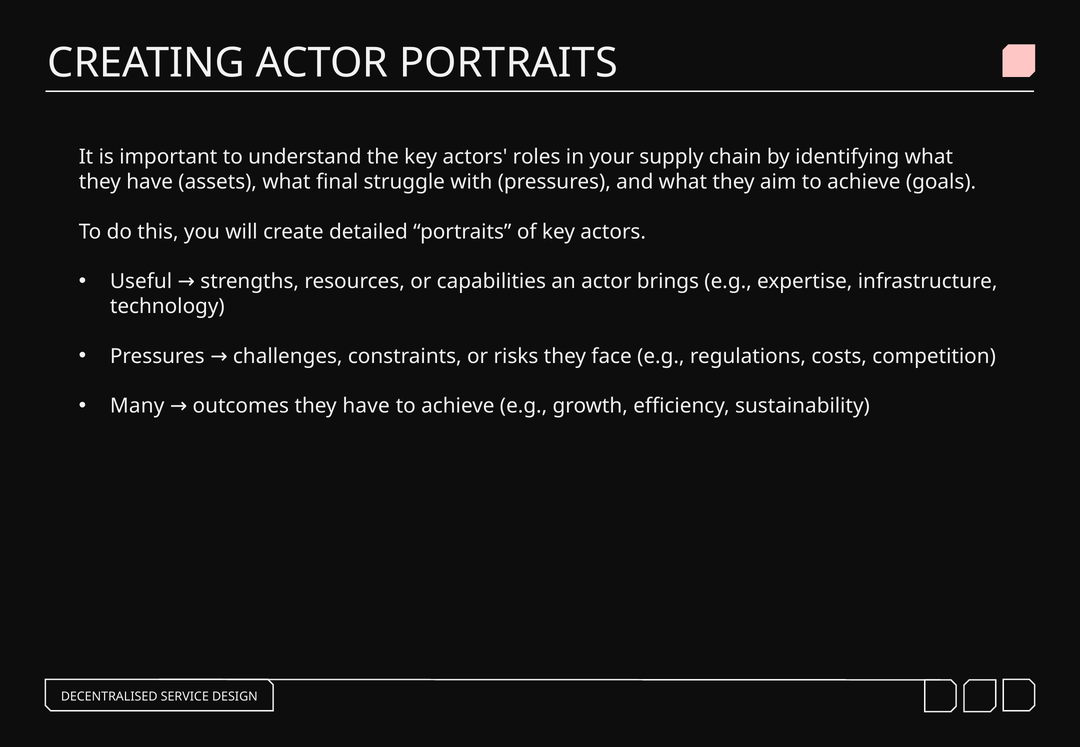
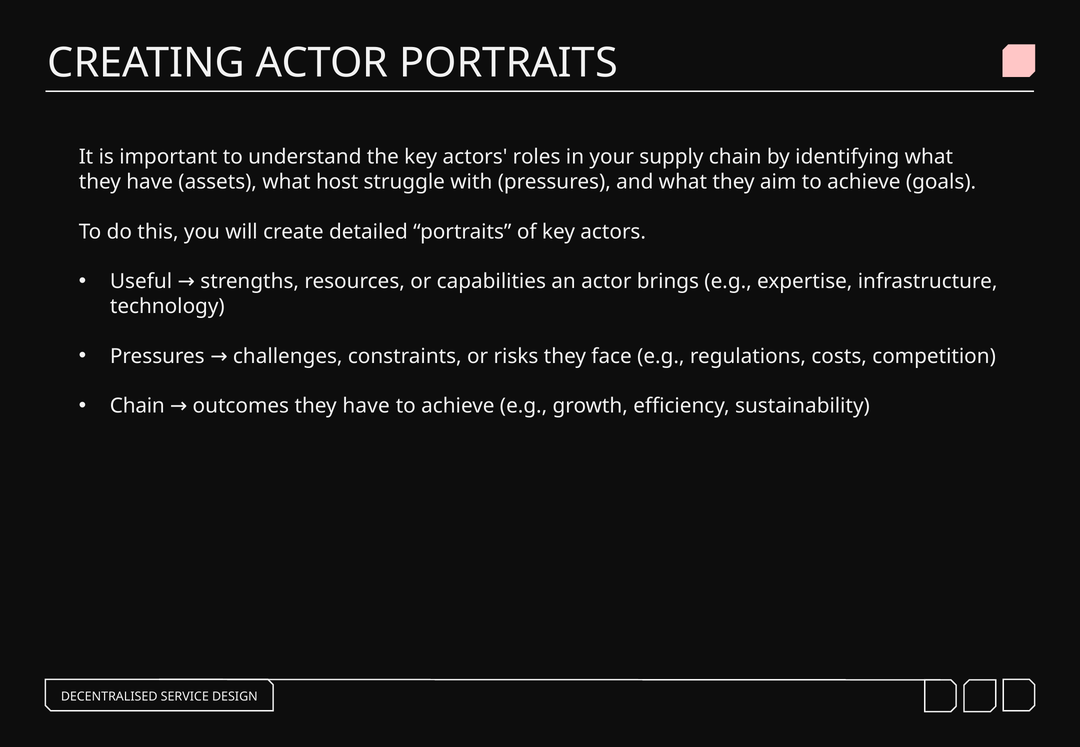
final: final -> host (337, 182)
Many: Many -> Chain (137, 406)
